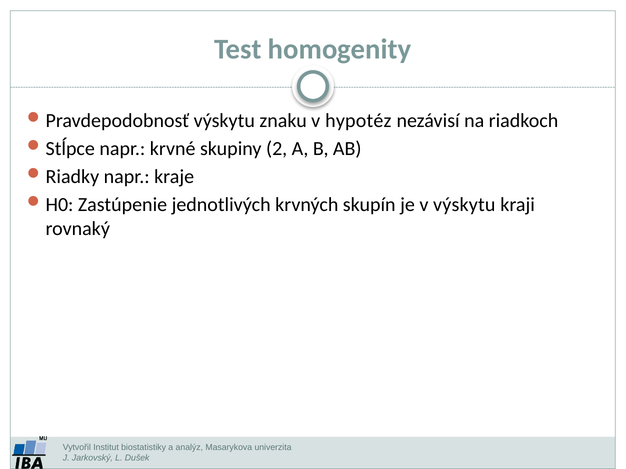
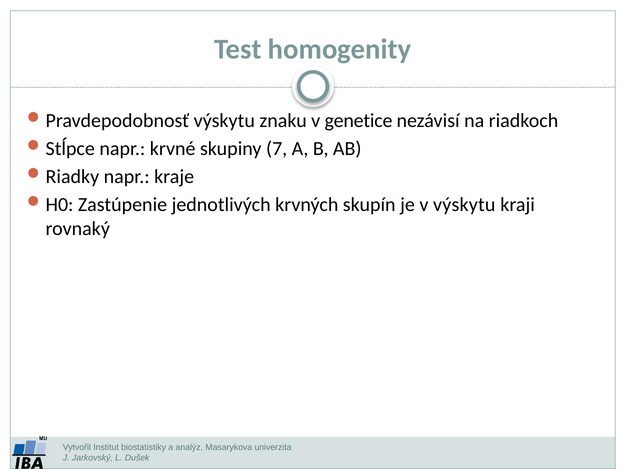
hypotéz: hypotéz -> genetice (359, 121)
2: 2 -> 7 (277, 149)
